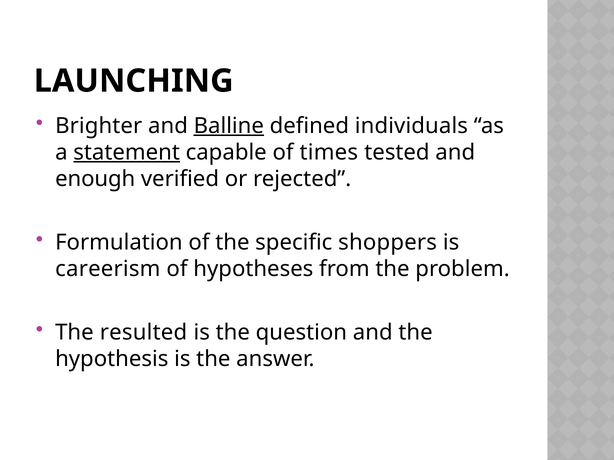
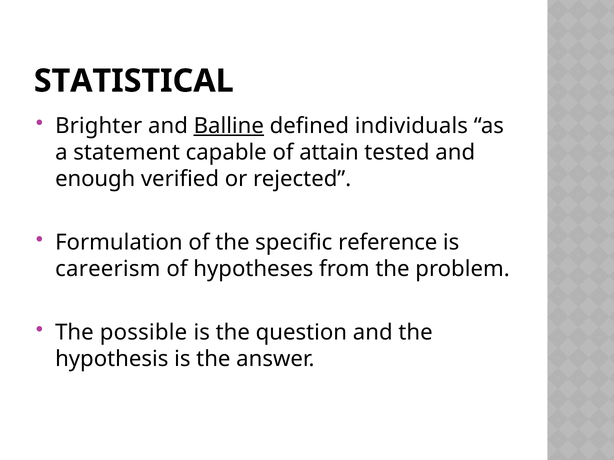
LAUNCHING: LAUNCHING -> STATISTICAL (134, 81)
statement underline: present -> none (127, 153)
times: times -> attain (329, 153)
shoppers: shoppers -> reference (388, 243)
resulted: resulted -> possible (144, 333)
